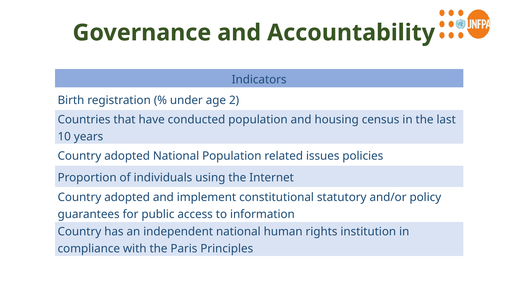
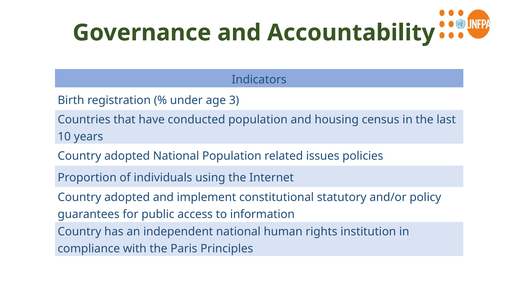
2: 2 -> 3 (234, 100)
